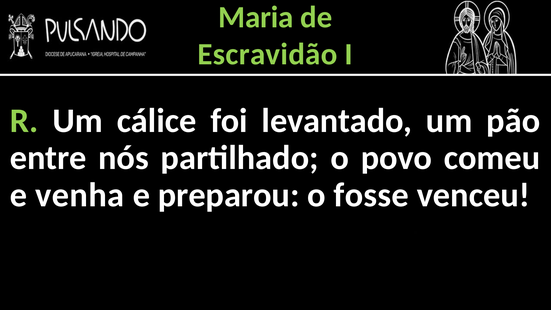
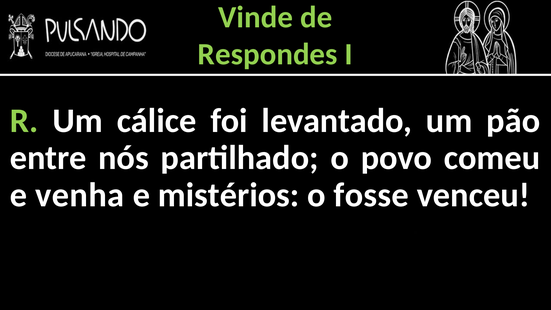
Maria: Maria -> Vinde (256, 17)
Escravidão: Escravidão -> Respondes (268, 54)
preparou: preparou -> mistérios (229, 195)
